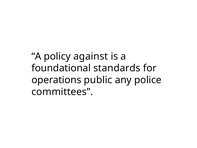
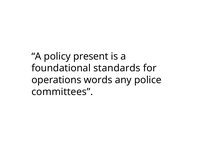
against: against -> present (91, 56)
public: public -> words (98, 80)
